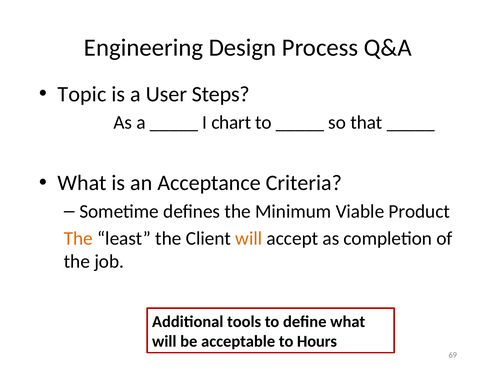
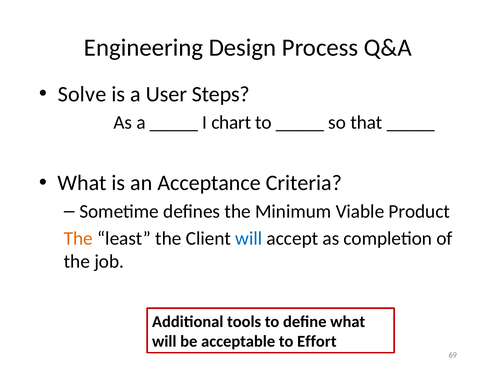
Topic: Topic -> Solve (82, 94)
will colour: orange -> blue (249, 238)
Hours: Hours -> Effort (317, 342)
